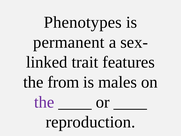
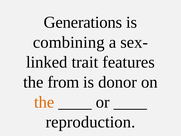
Phenotypes: Phenotypes -> Generations (83, 22)
permanent: permanent -> combining (69, 42)
males: males -> donor (118, 82)
the colour: purple -> orange (44, 102)
